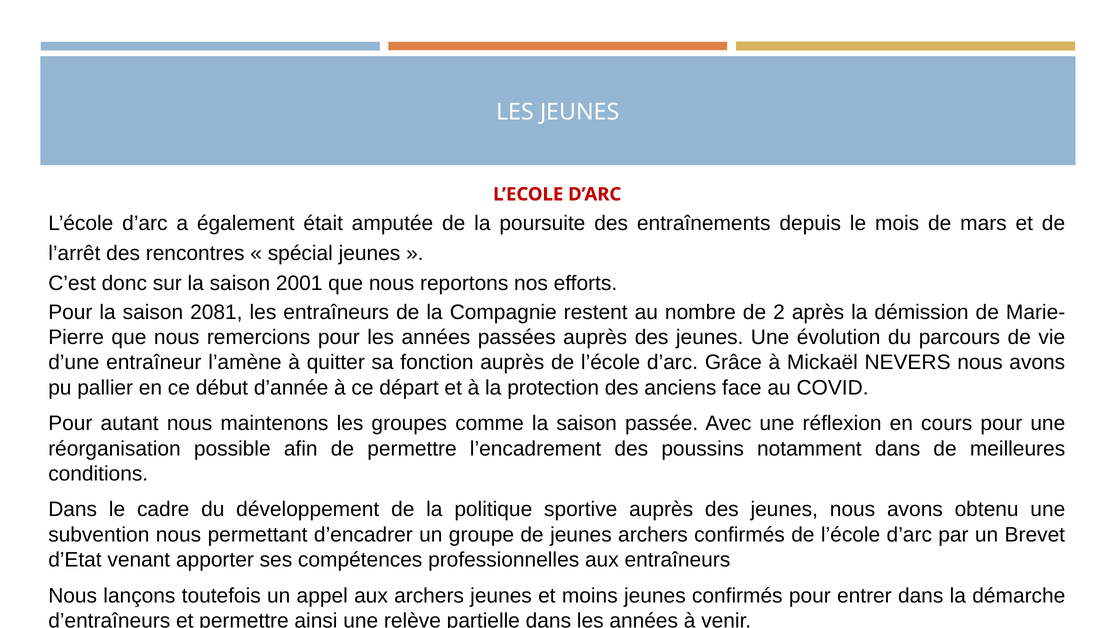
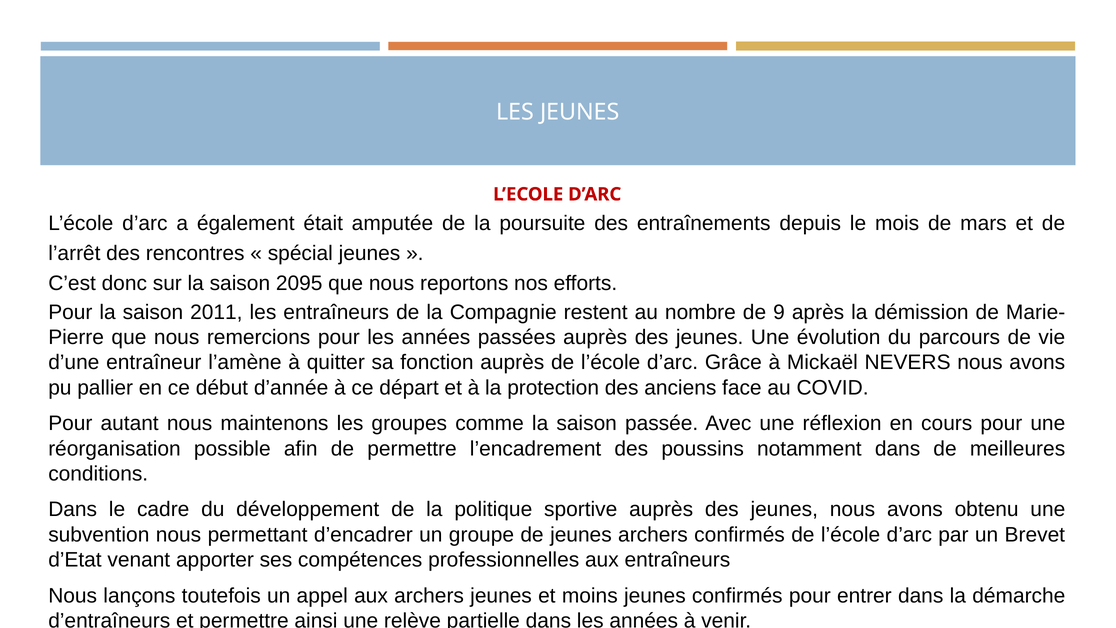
2001: 2001 -> 2095 (299, 283)
2081: 2081 -> 2011 (216, 312)
2: 2 -> 9 (779, 312)
